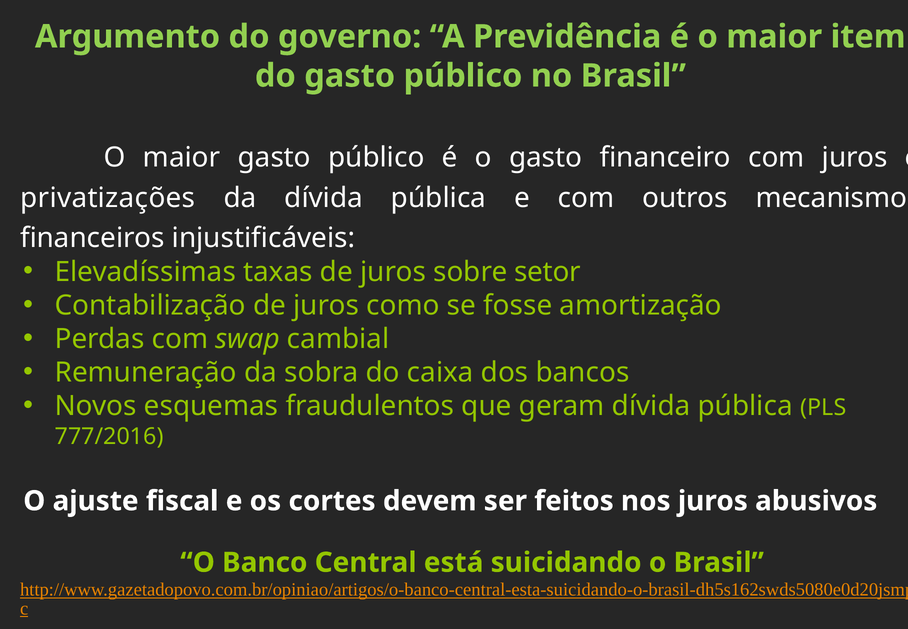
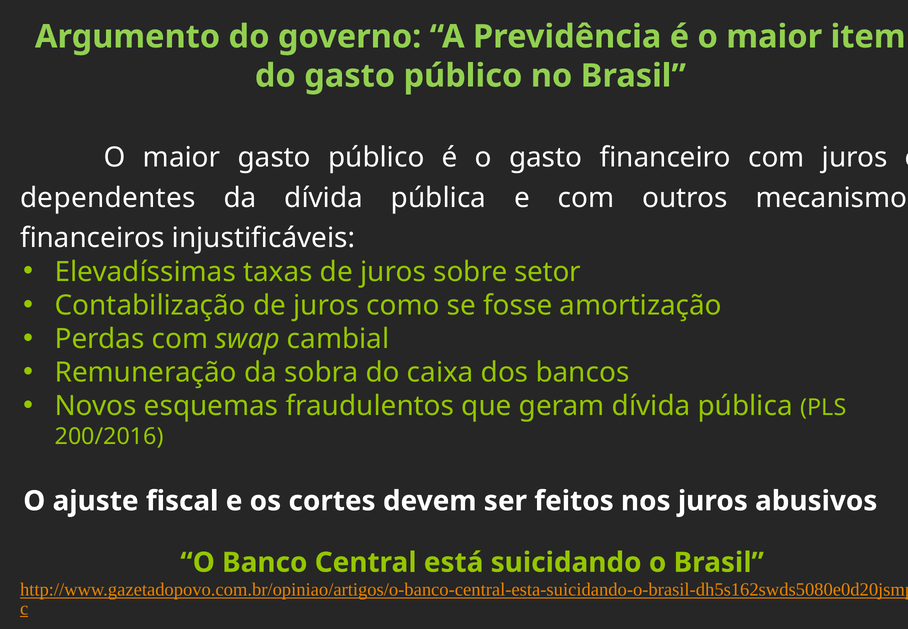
privatizações: privatizações -> dependentes (108, 198)
777/2016: 777/2016 -> 200/2016 (109, 436)
